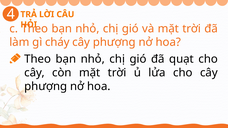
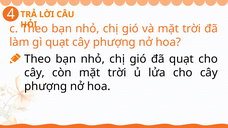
gì cháy: cháy -> quạt (57, 42)
